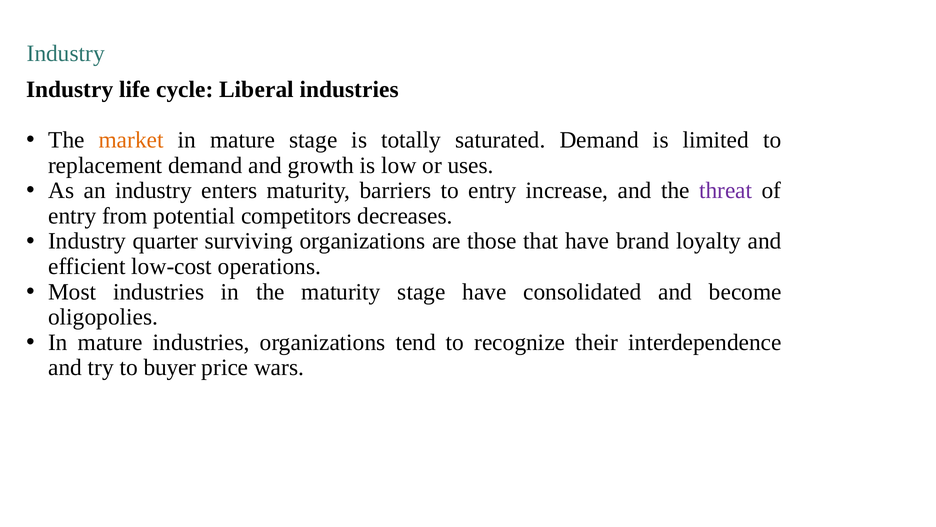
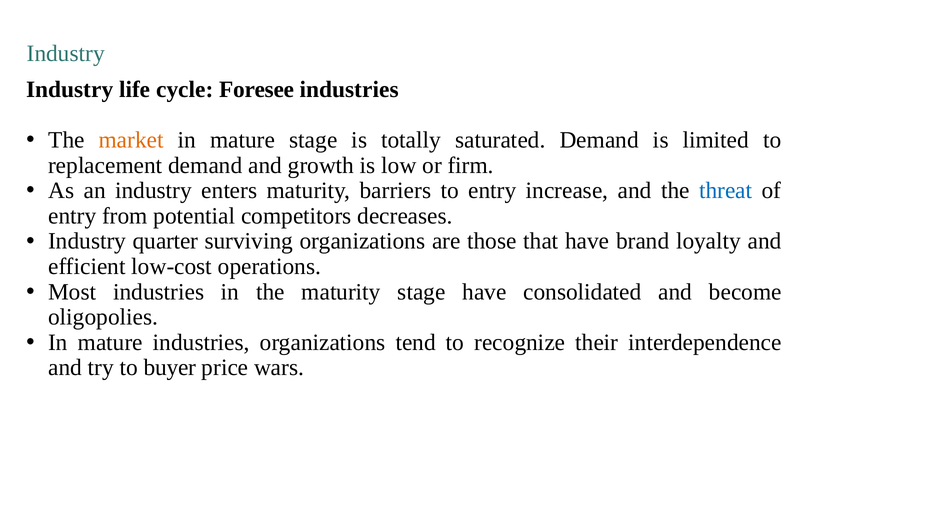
Liberal: Liberal -> Foresee (257, 89)
uses: uses -> firm (471, 165)
threat colour: purple -> blue (726, 190)
